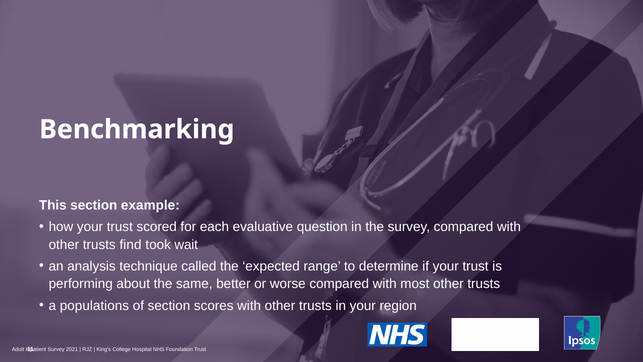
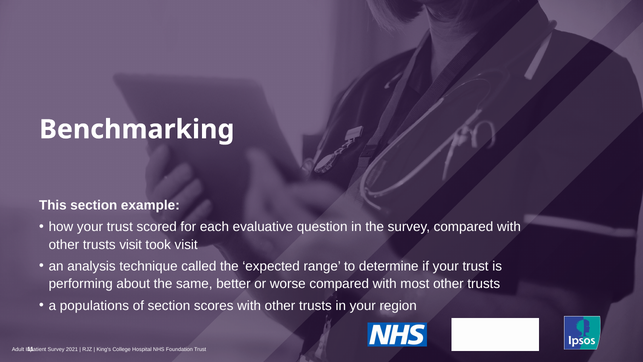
trusts find: find -> visit (131, 244)
took wait: wait -> visit (186, 244)
